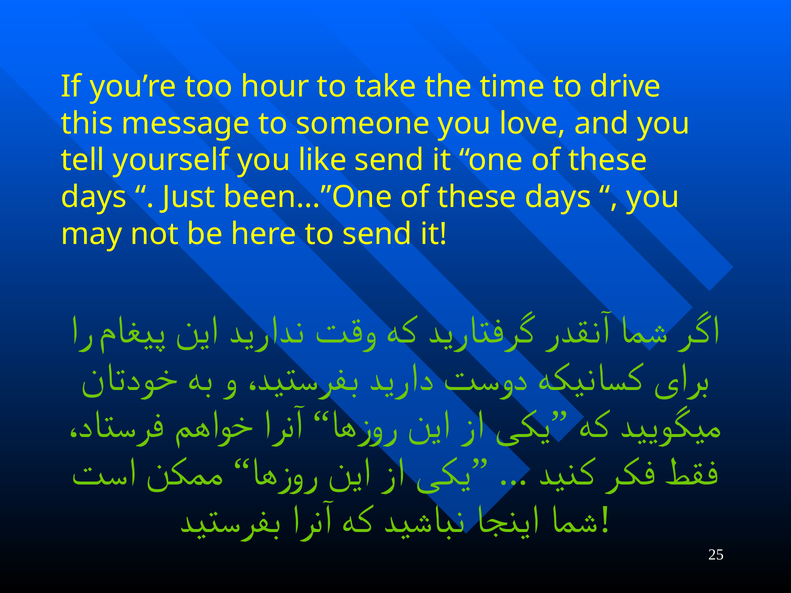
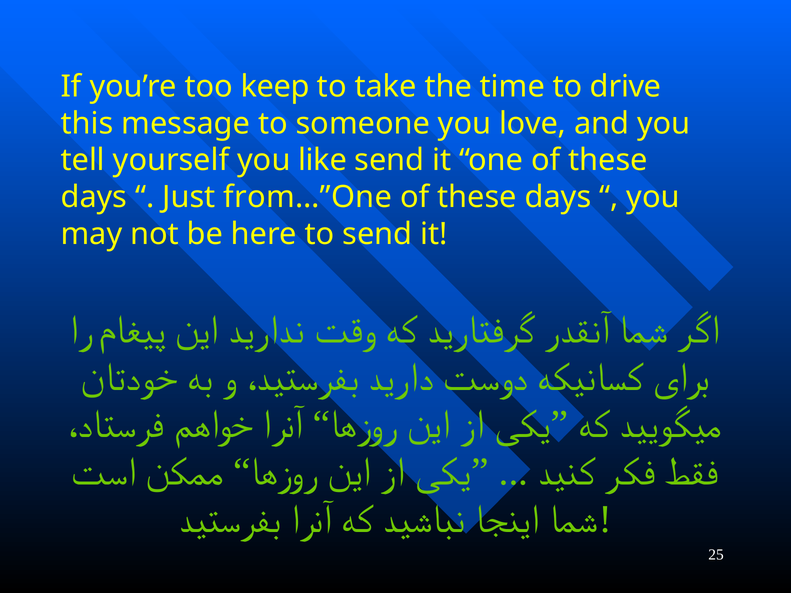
hour: hour -> keep (275, 86)
been…”One: been…”One -> from…”One (308, 197)
